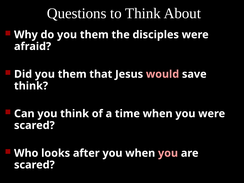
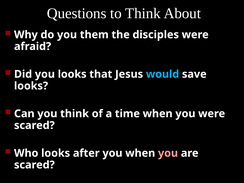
Did you them: them -> looks (72, 74)
would colour: pink -> light blue (163, 74)
think: think -> looks (31, 86)
